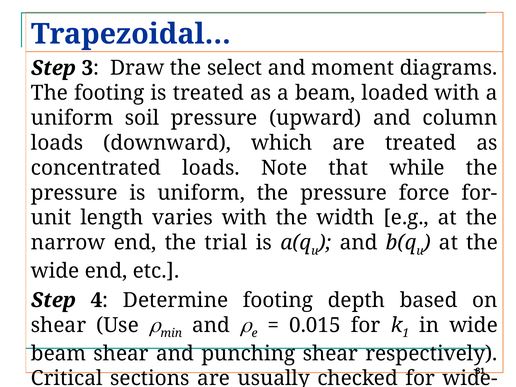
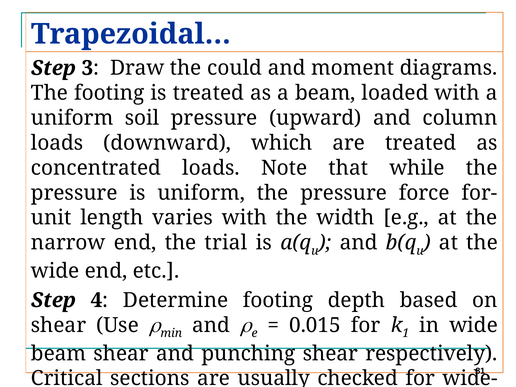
select: select -> could (235, 68)
